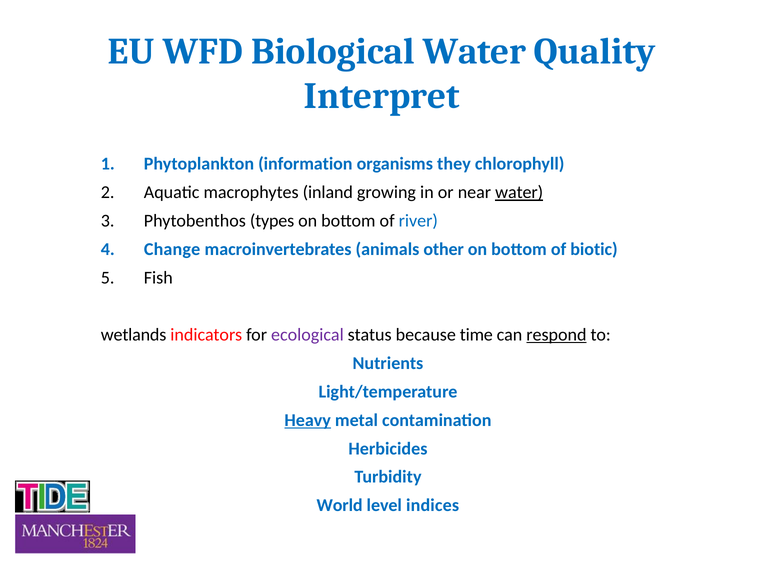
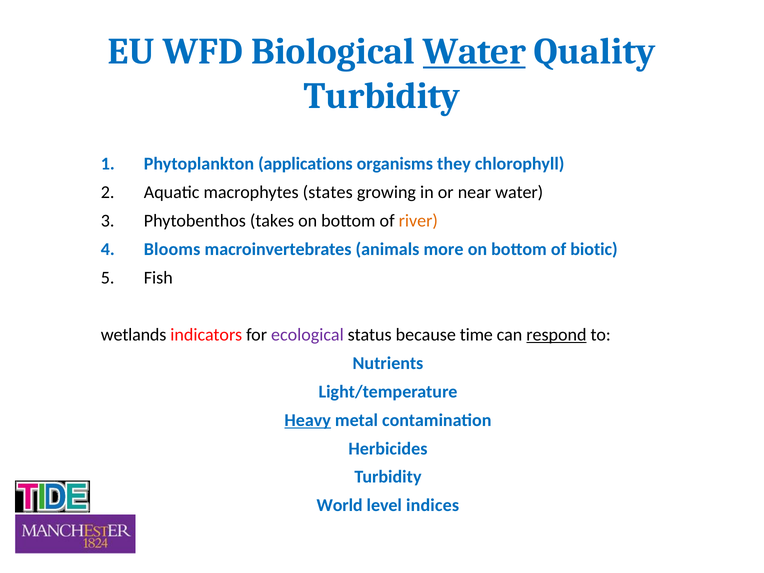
Water underline: none -> present (474, 52)
Interpret: Interpret -> Turbidity (382, 96)
information: information -> applications (305, 164)
inland: inland -> states (328, 192)
water underline: present -> none (519, 192)
types: types -> takes (272, 221)
river colour: blue -> orange (418, 221)
Change: Change -> Blooms (172, 249)
other: other -> more (444, 249)
